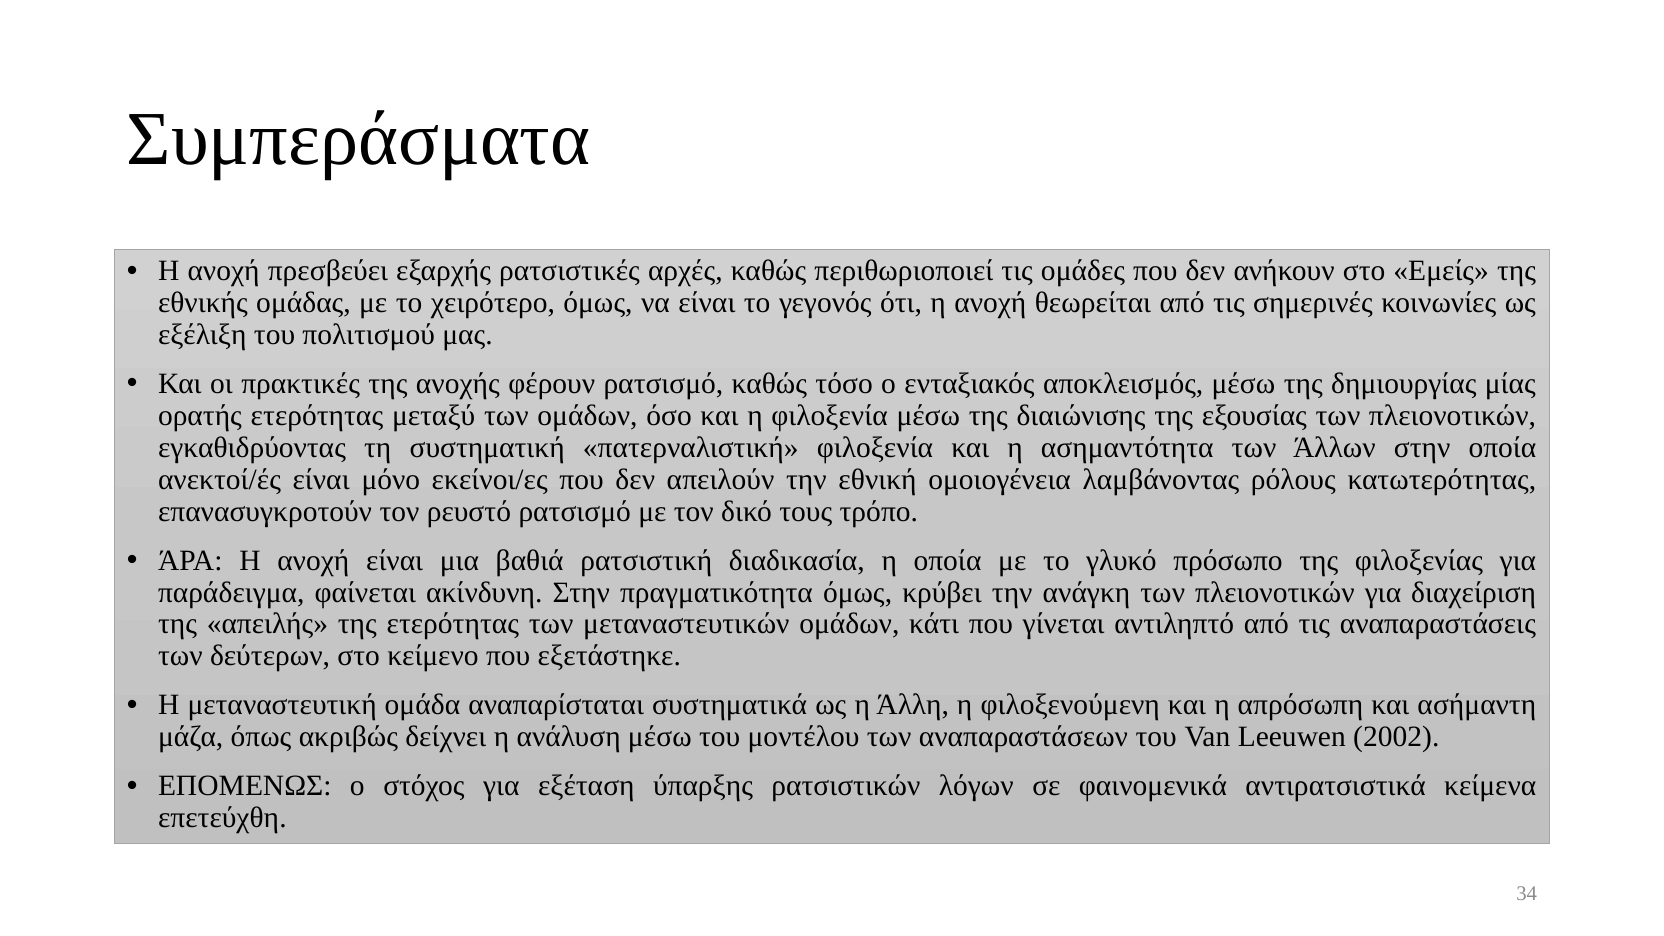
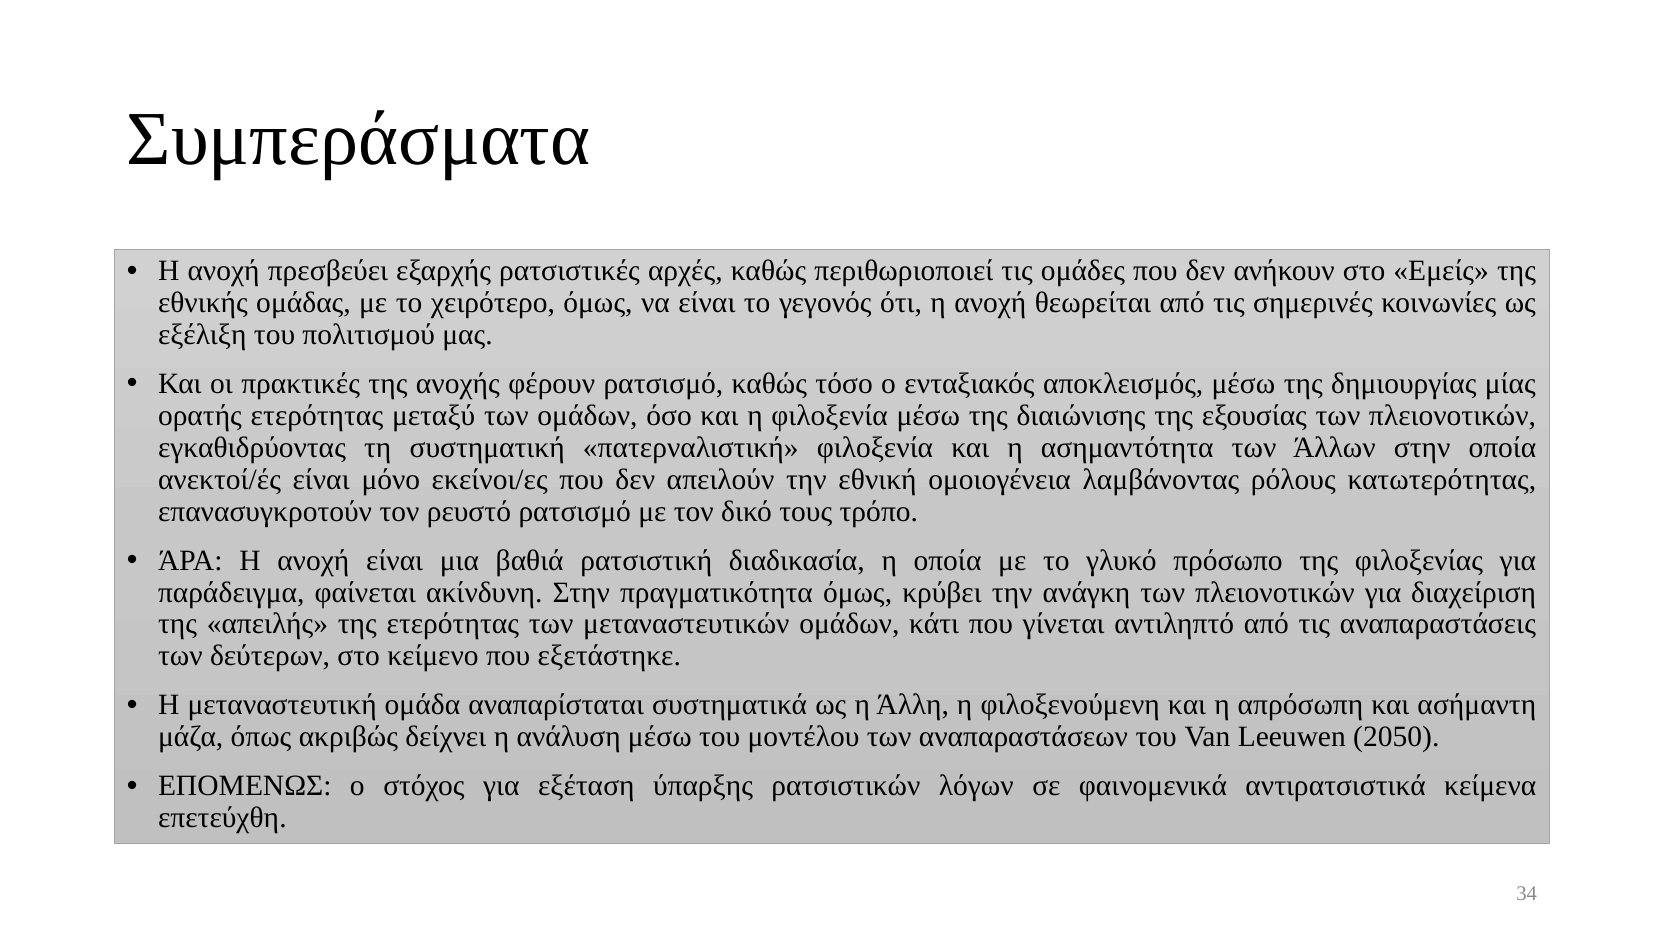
2002: 2002 -> 2050 (1396, 737)
